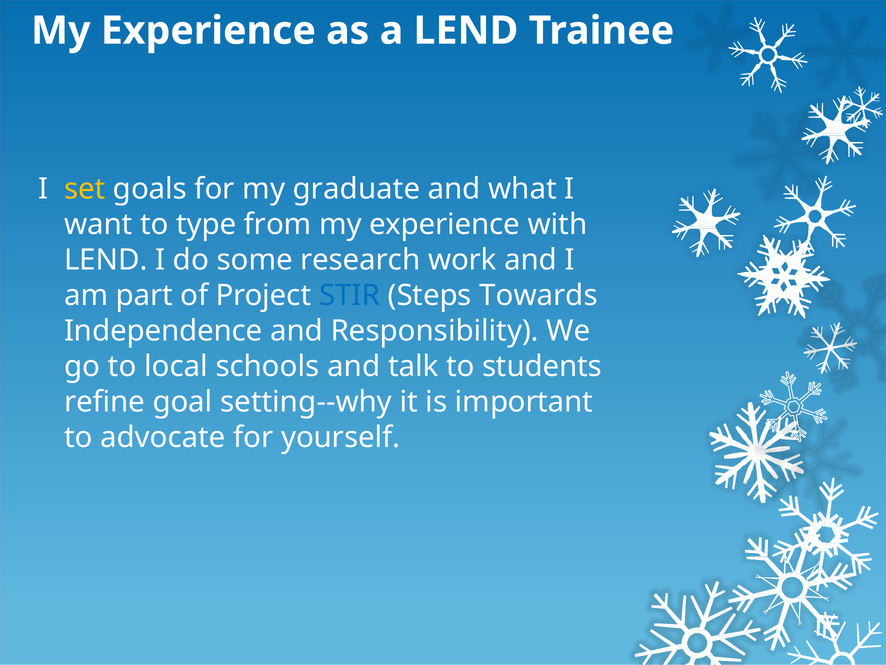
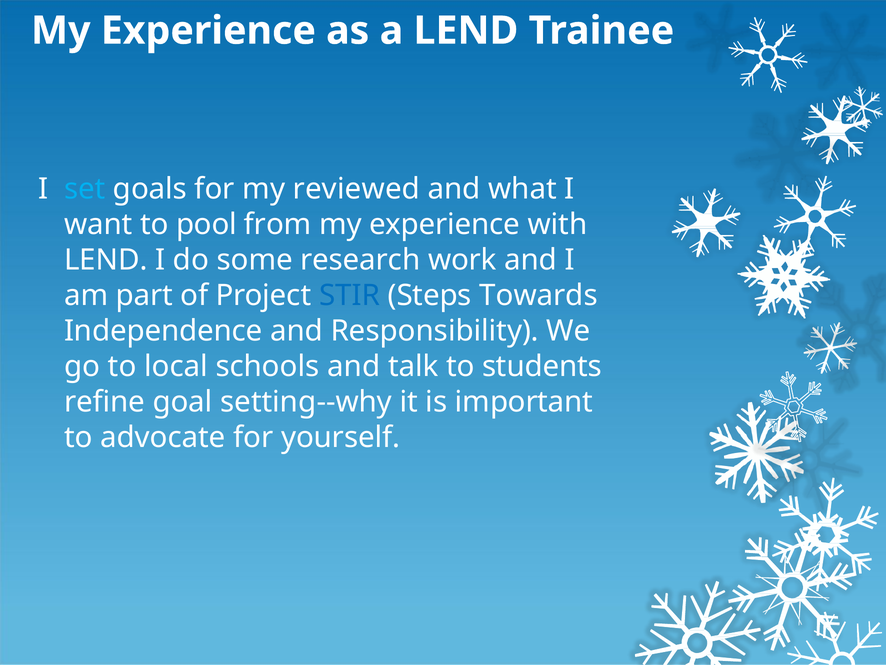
set colour: yellow -> light blue (85, 189)
graduate: graduate -> reviewed (356, 189)
type: type -> pool (206, 224)
